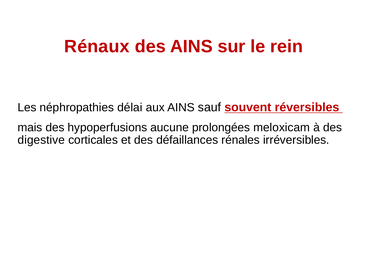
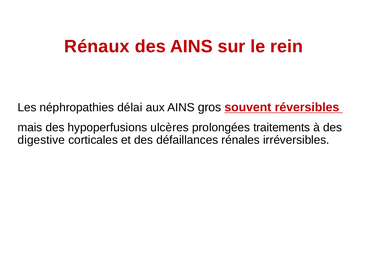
sauf: sauf -> gros (210, 107)
aucune: aucune -> ulcères (170, 127)
meloxicam: meloxicam -> traitements (282, 127)
